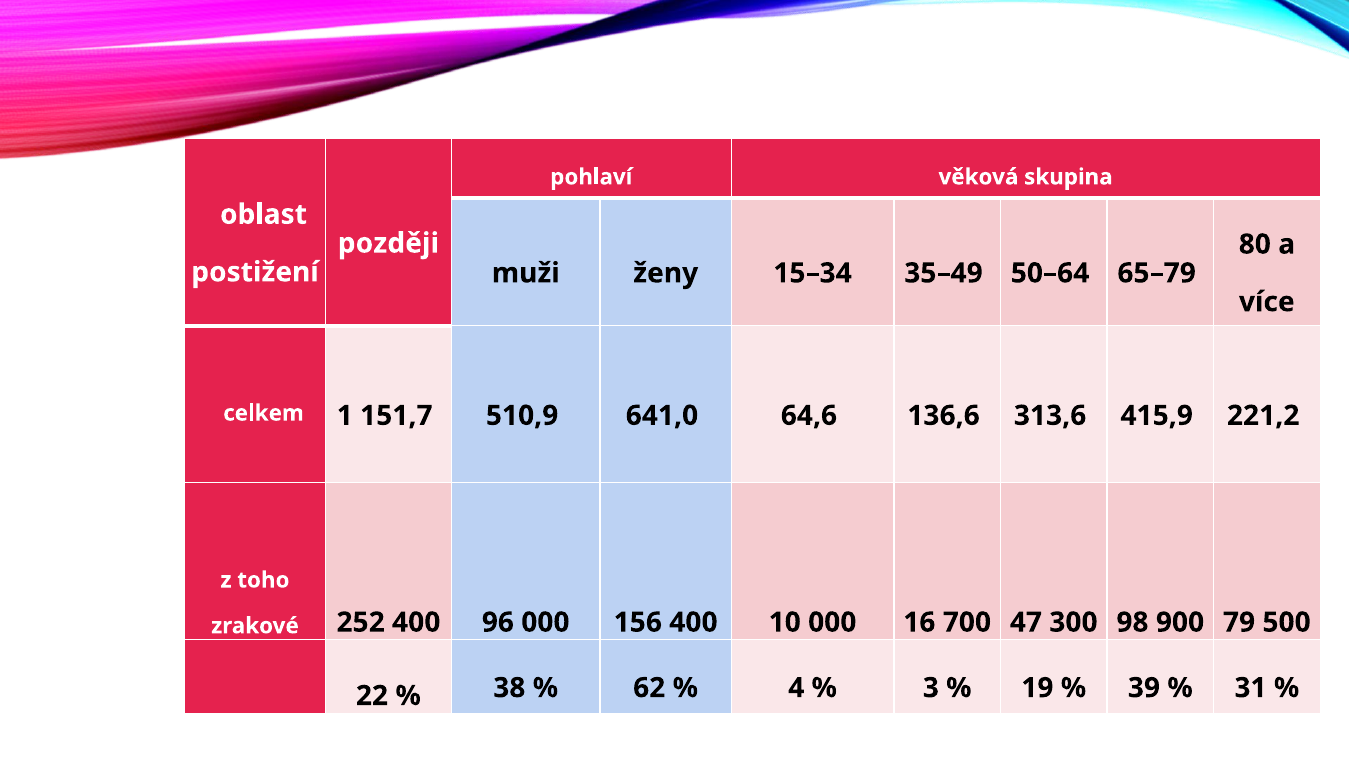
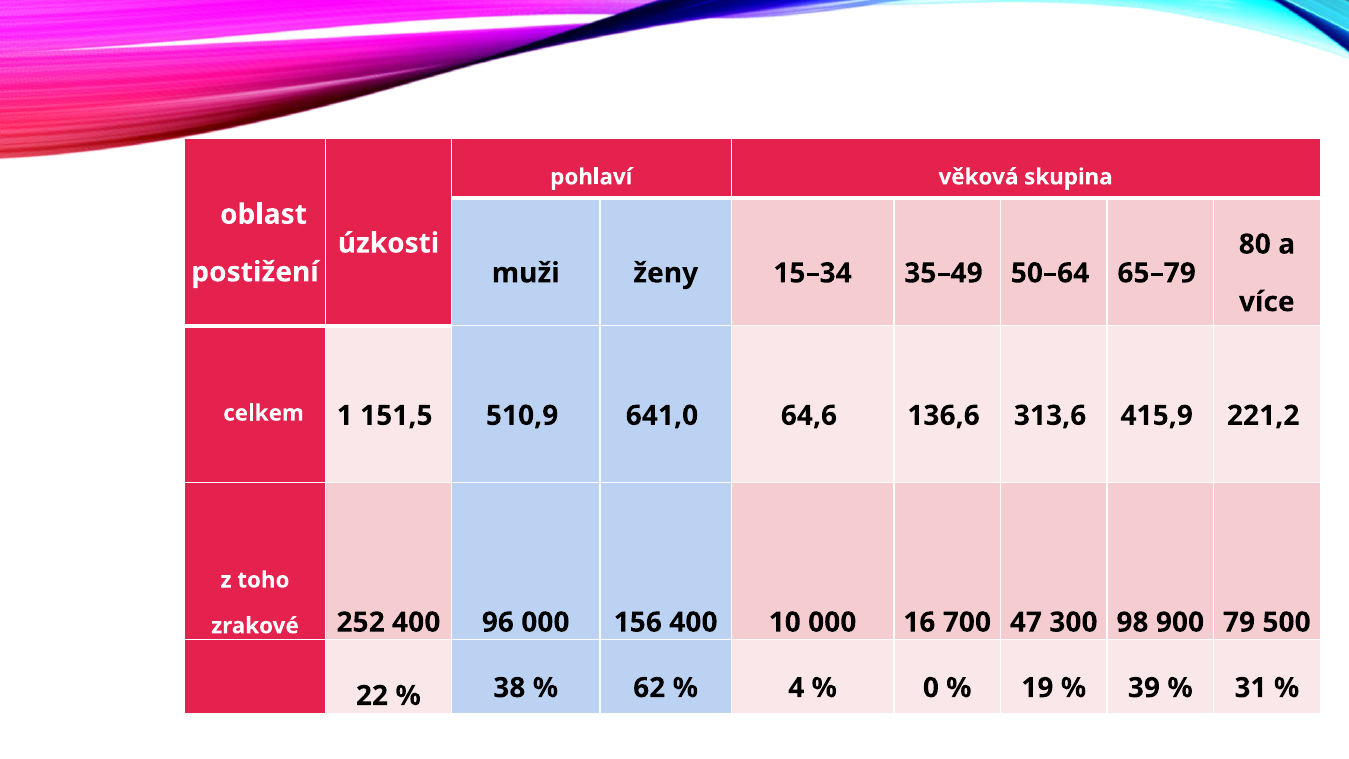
později: později -> úzkosti (388, 243)
151,7: 151,7 -> 151,5 (396, 415)
3: 3 -> 0 (931, 688)
